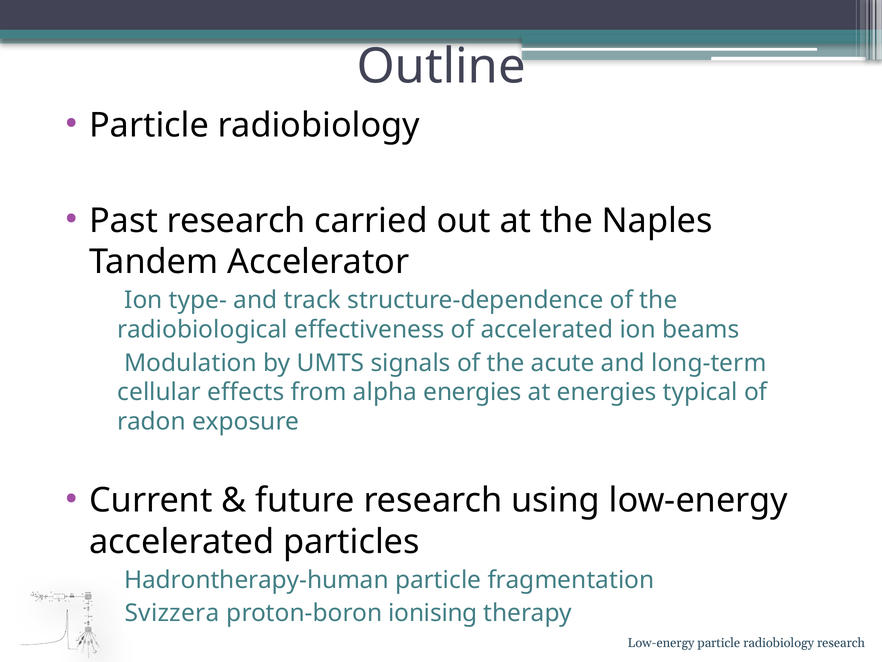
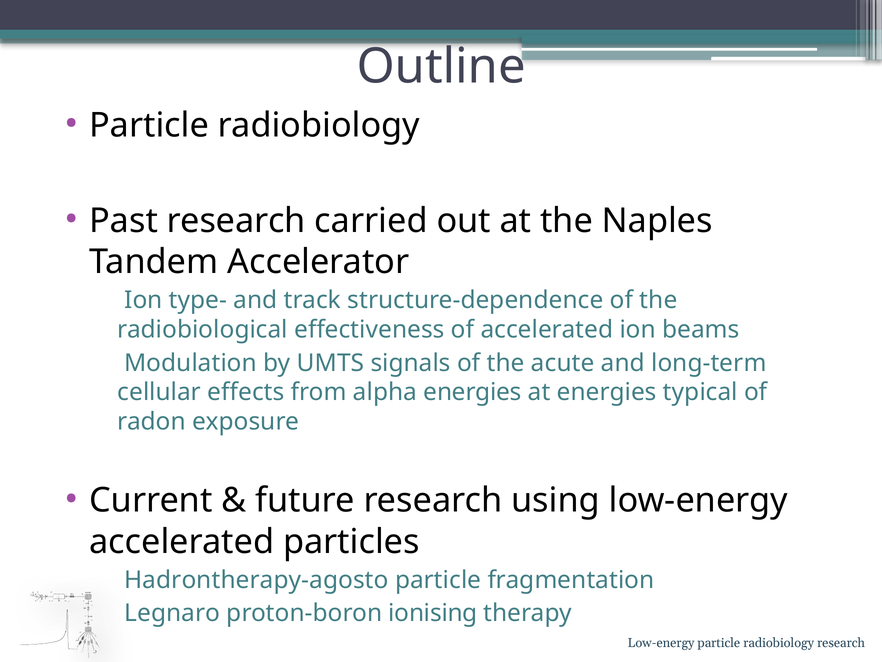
Hadrontherapy-human: Hadrontherapy-human -> Hadrontherapy-agosto (256, 580)
Svizzera: Svizzera -> Legnaro (172, 613)
